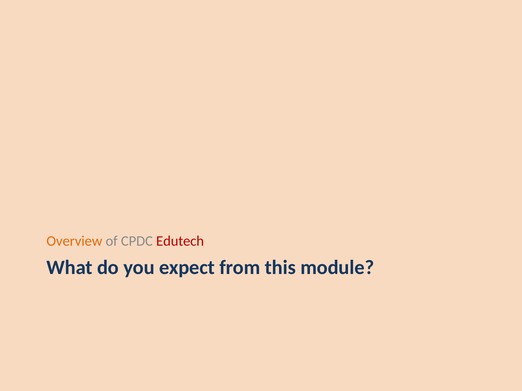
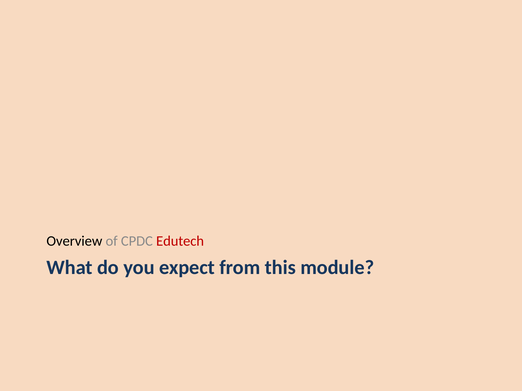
Overview colour: orange -> black (74, 241)
